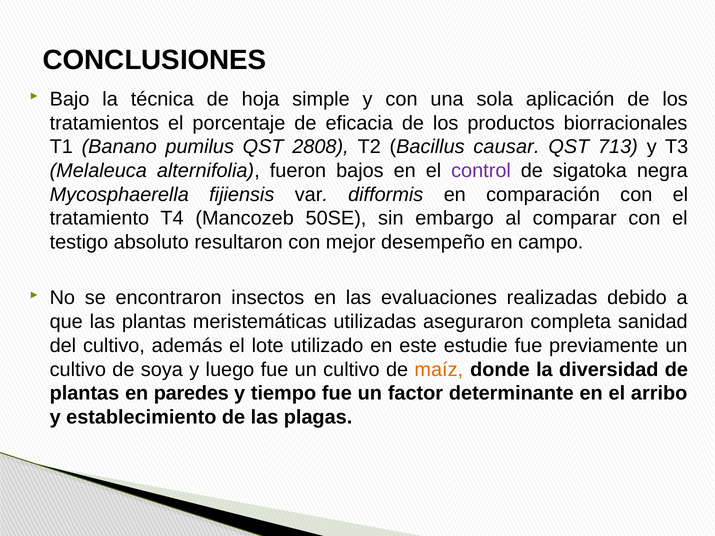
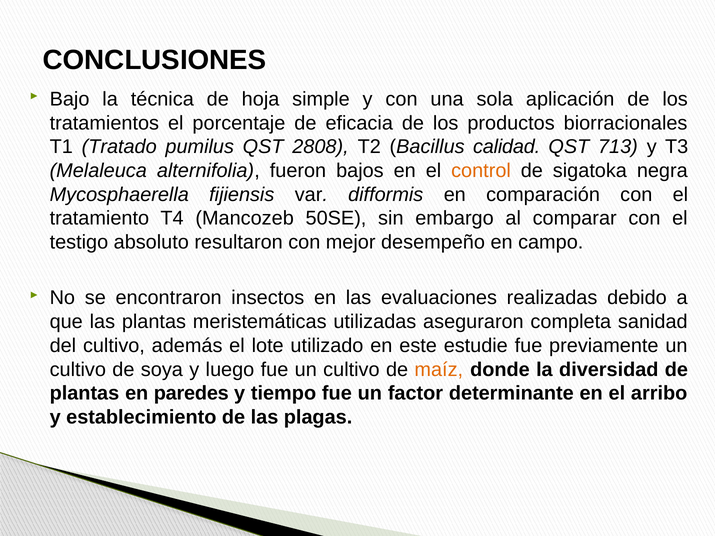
Banano: Banano -> Tratado (119, 147)
causar: causar -> calidad (507, 147)
control colour: purple -> orange (481, 171)
